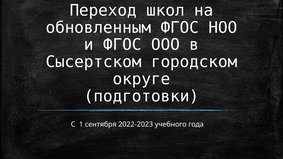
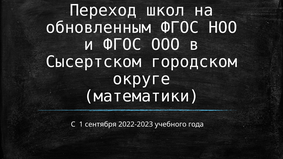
подготовки: подготовки -> математики (141, 96)
